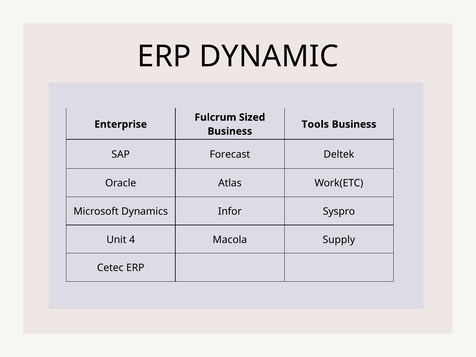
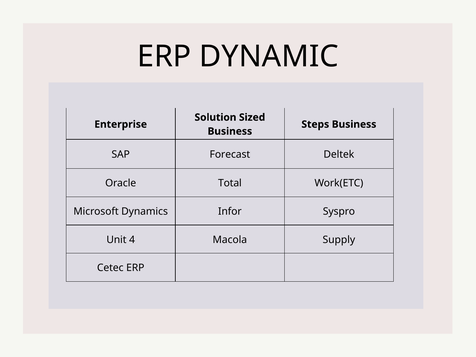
Fulcrum: Fulcrum -> Solution (215, 117)
Tools: Tools -> Steps (315, 124)
Atlas: Atlas -> Total (230, 183)
